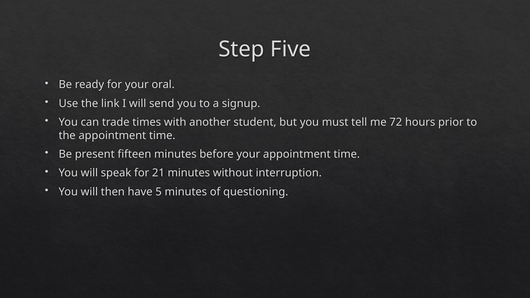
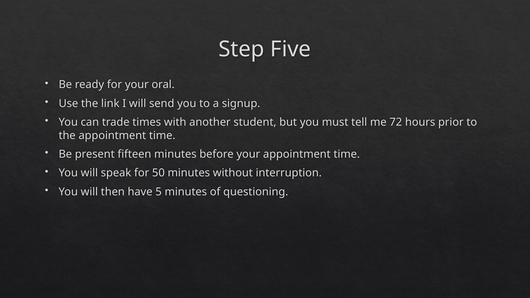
21: 21 -> 50 (158, 173)
